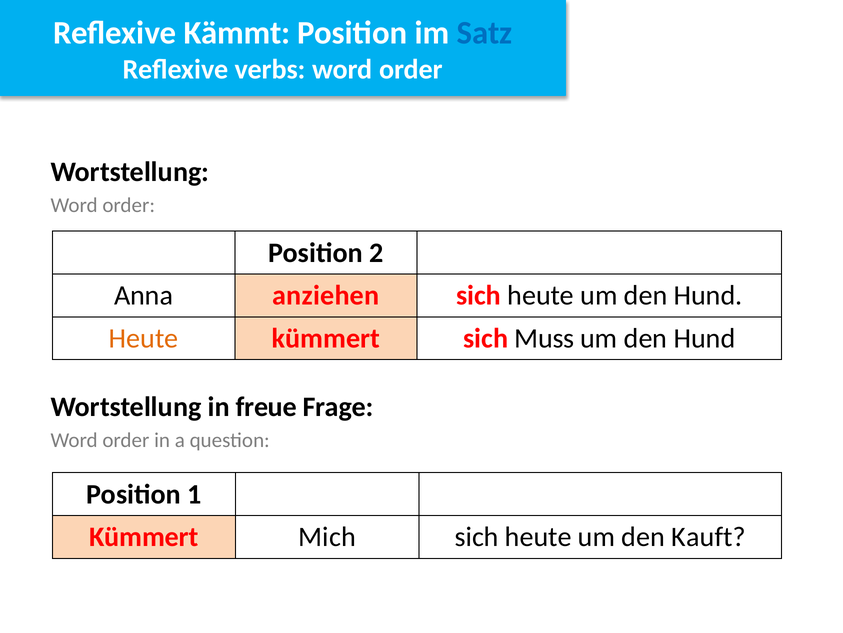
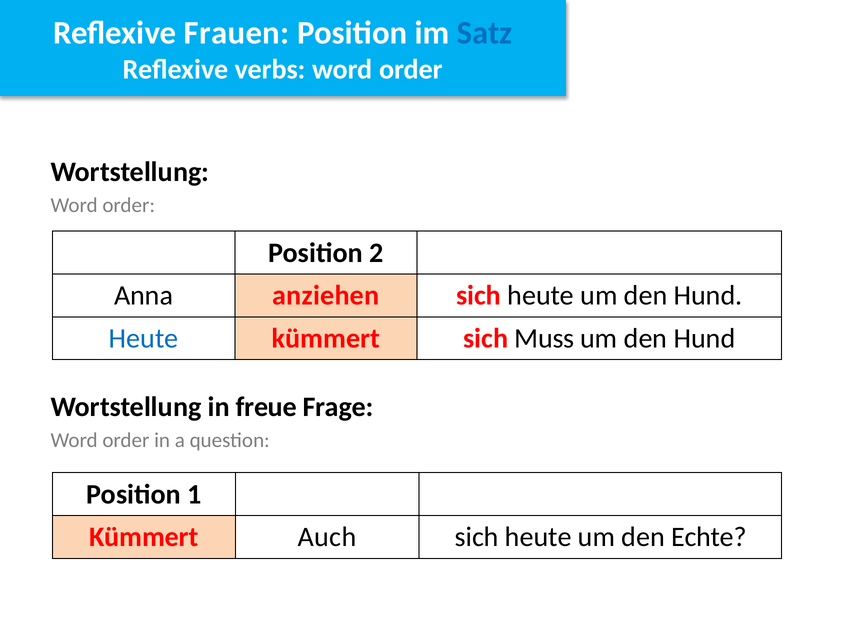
Kämmt: Kämmt -> Frauen (237, 33)
Heute colour: orange -> blue (144, 338)
Mich: Mich -> Auch (327, 537)
Kauft: Kauft -> Echte (709, 537)
